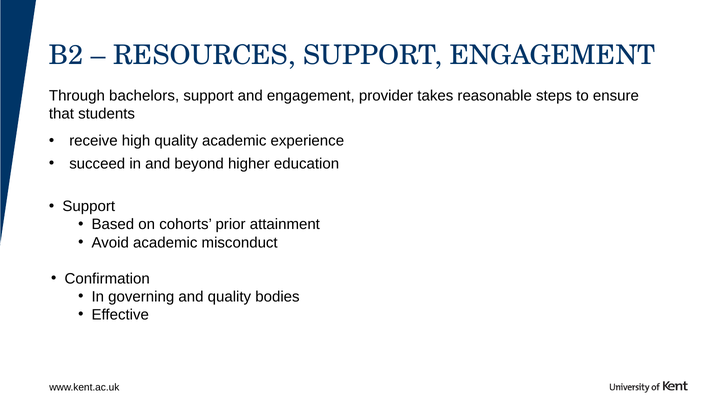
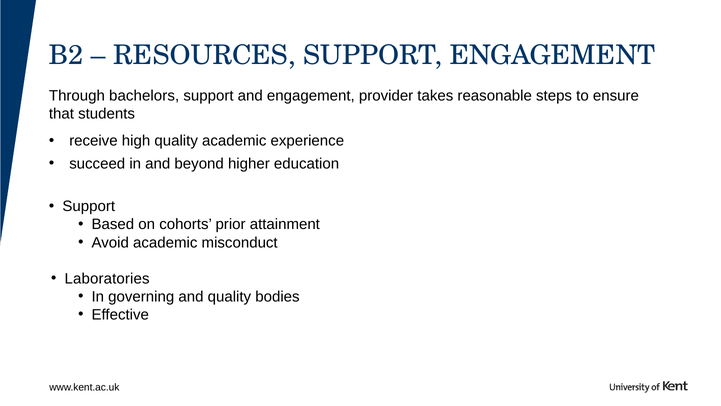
Confirmation: Confirmation -> Laboratories (107, 278)
